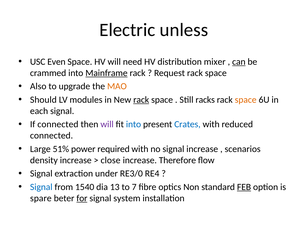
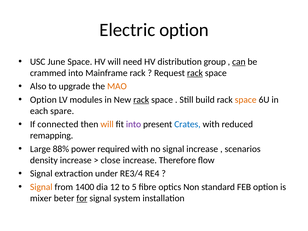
Electric unless: unless -> option (184, 30)
Even: Even -> June (56, 62)
mixer: mixer -> group (215, 62)
Mainframe underline: present -> none (106, 73)
rack underline: none -> present (195, 73)
Should: Should -> Option (43, 100)
racks: racks -> build (205, 100)
each signal: signal -> spare (62, 111)
will colour: purple -> orange (107, 124)
into colour: blue -> purple (134, 124)
connected: connected -> remapping (52, 136)
51%: 51% -> 88% (61, 149)
RE3/0: RE3/0 -> RE3/4 (131, 174)
Signal colour: blue -> orange (41, 187)
1540: 1540 -> 1400 (85, 187)
13: 13 -> 12 (115, 187)
7: 7 -> 5 (134, 187)
FEB underline: present -> none (244, 187)
spare: spare -> mixer (41, 198)
